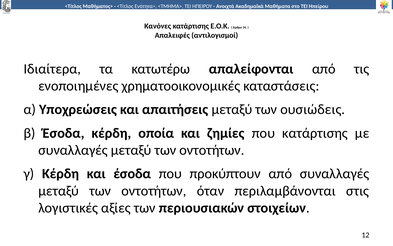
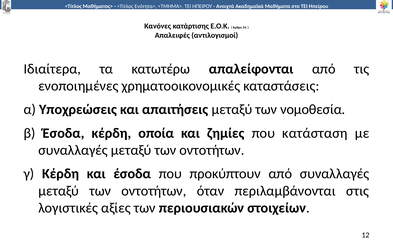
ουσιώδεις: ουσιώδεις -> νομοθεσία (313, 109)
που κατάρτισης: κατάρτισης -> κατάσταση (315, 133)
